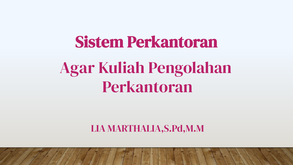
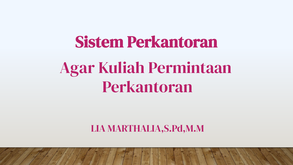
Pengolahan: Pengolahan -> Permintaan (190, 68)
